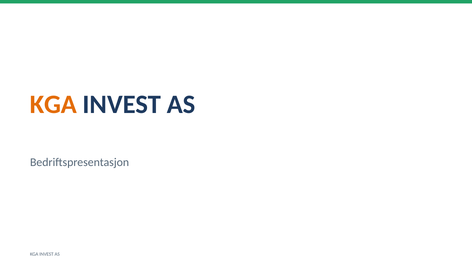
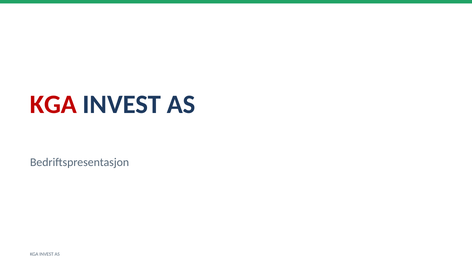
KGA colour: orange -> red (53, 105)
